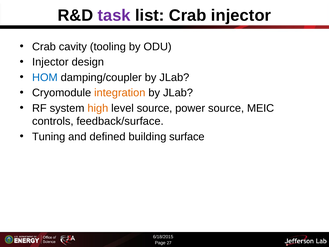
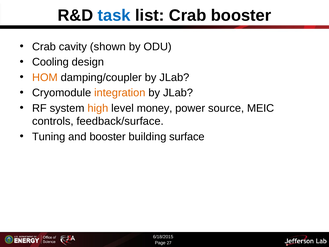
task colour: purple -> blue (114, 15)
Crab injector: injector -> booster (241, 15)
tooling: tooling -> shown (108, 47)
Injector: Injector -> Cooling (50, 62)
HOM colour: blue -> orange (45, 77)
level source: source -> money (155, 108)
and defined: defined -> booster (108, 137)
